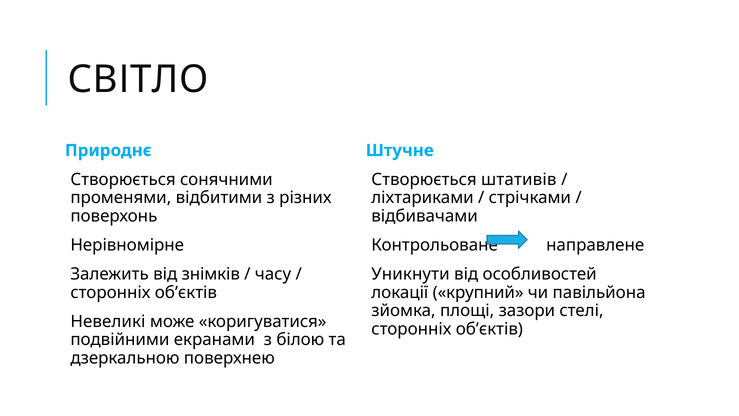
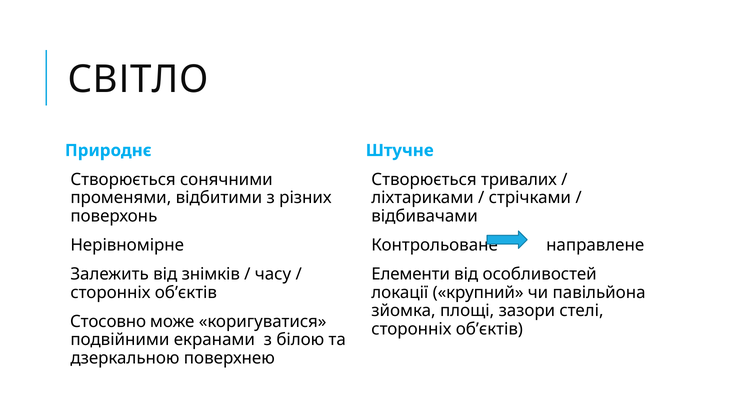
штативів: штативів -> тривалих (519, 179)
Уникнути: Уникнути -> Елементи (411, 274)
Невеликі: Невеликі -> Стосовно (108, 321)
